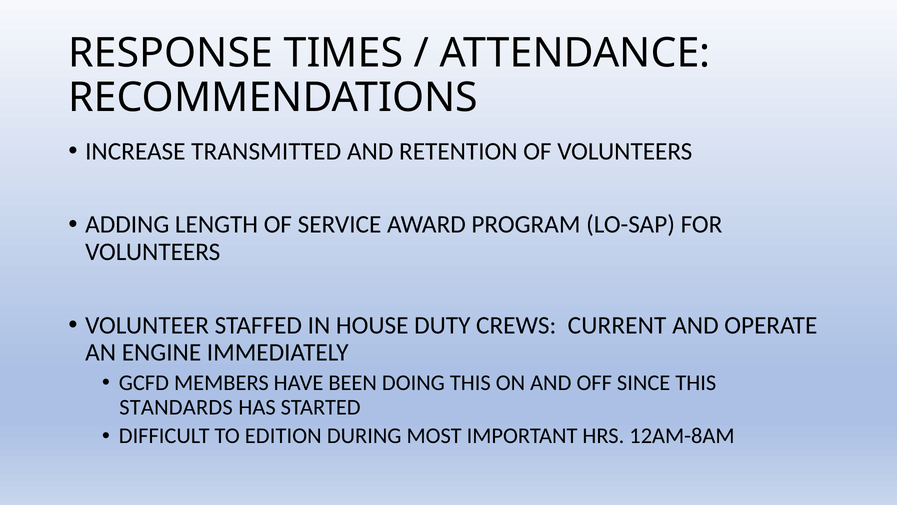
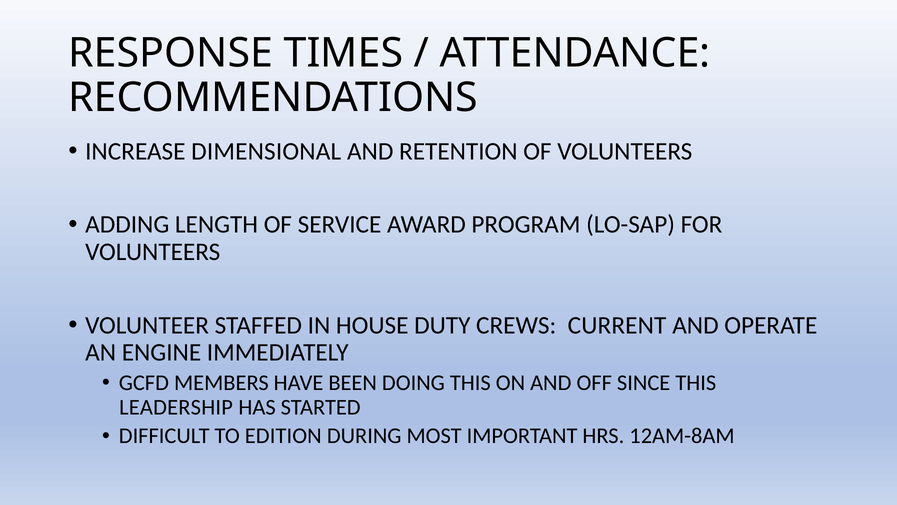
TRANSMITTED: TRANSMITTED -> DIMENSIONAL (266, 151)
STANDARDS: STANDARDS -> LEADERSHIP (176, 407)
